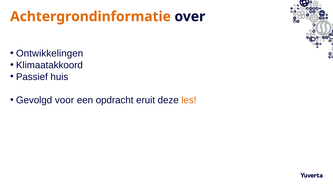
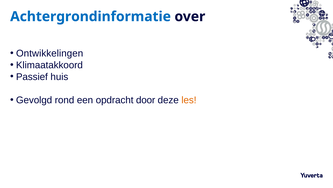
Achtergrondinformatie colour: orange -> blue (91, 17)
voor: voor -> rond (65, 100)
eruit: eruit -> door (146, 100)
